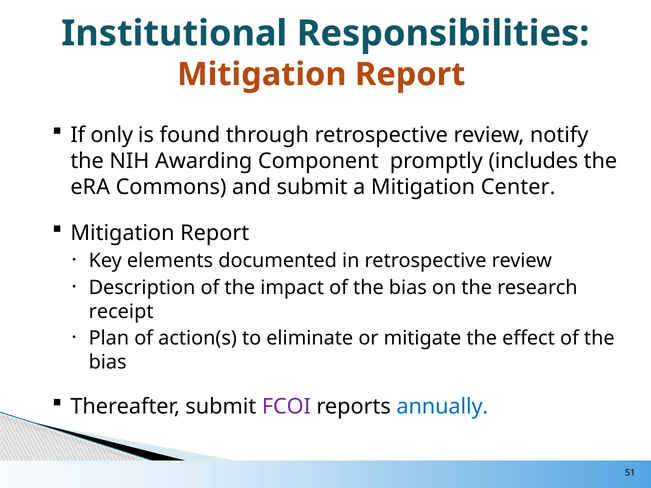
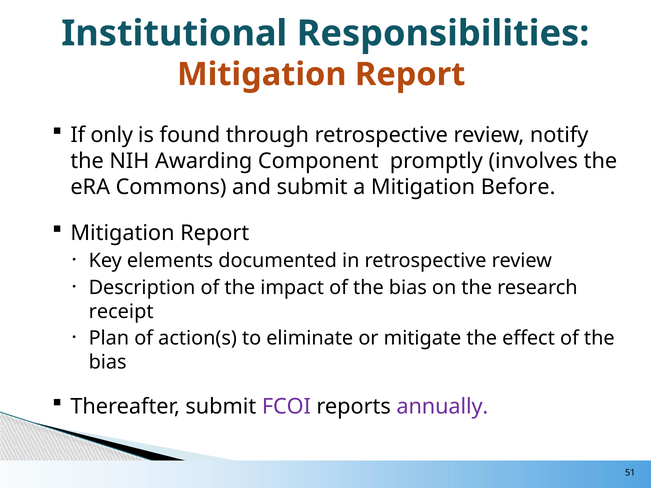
includes: includes -> involves (533, 161)
Center: Center -> Before (518, 187)
annually colour: blue -> purple (442, 407)
